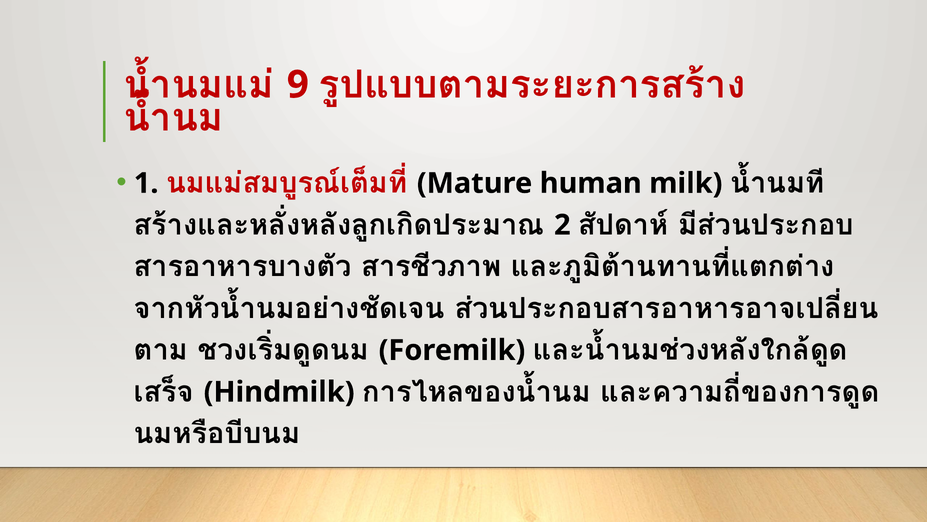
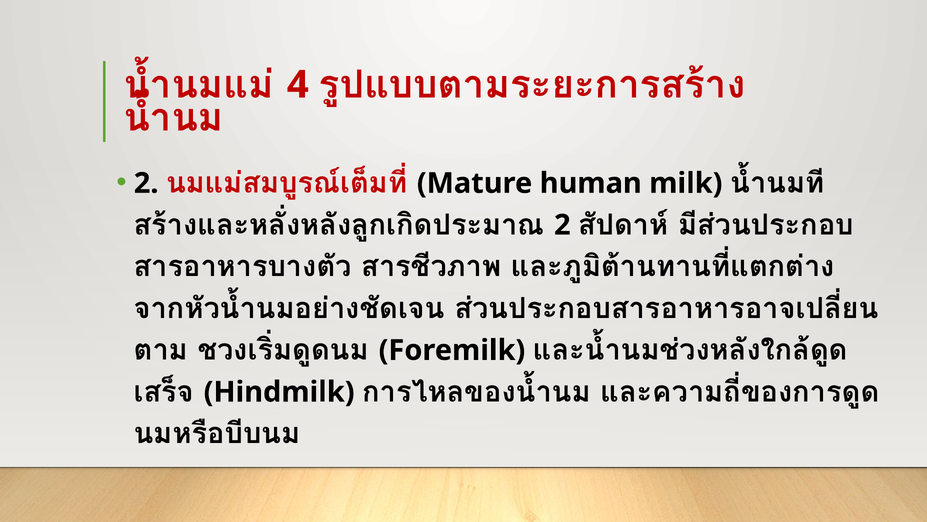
9: 9 -> 4 (298, 85)
1: 1 -> 2 (146, 183)
